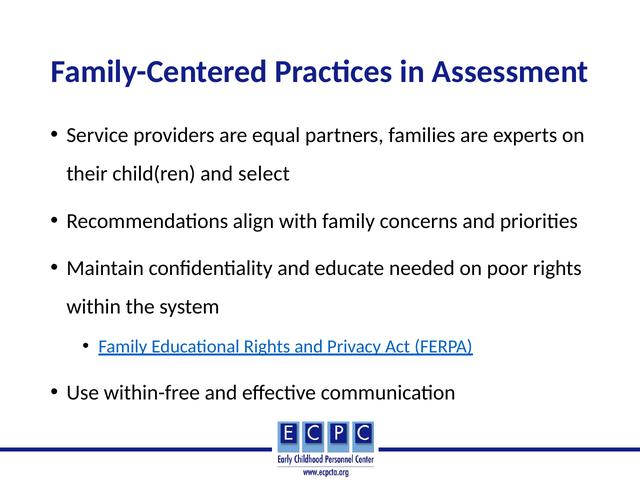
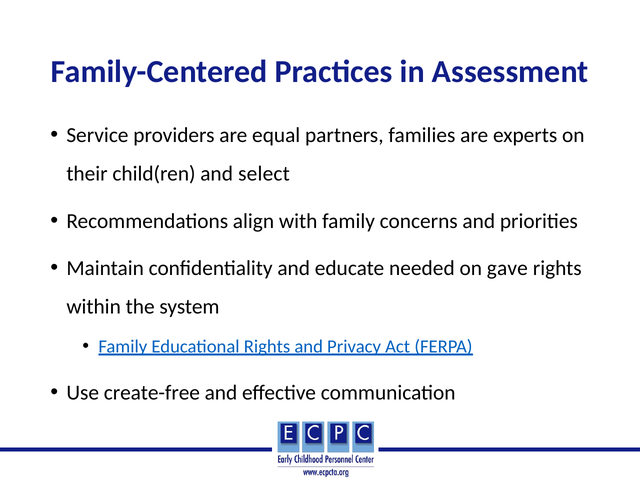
poor: poor -> gave (507, 268)
within-free: within-free -> create-free (152, 393)
